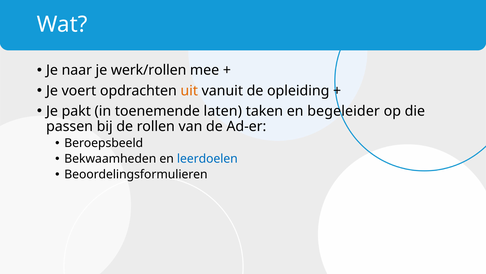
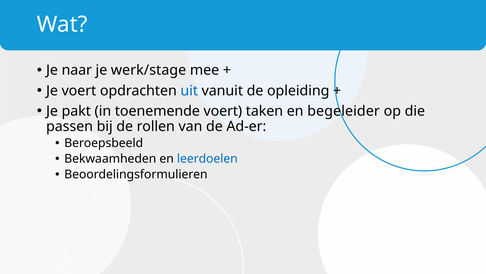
werk/rollen: werk/rollen -> werk/stage (149, 70)
uit colour: orange -> blue (189, 90)
toenemende laten: laten -> voert (223, 111)
